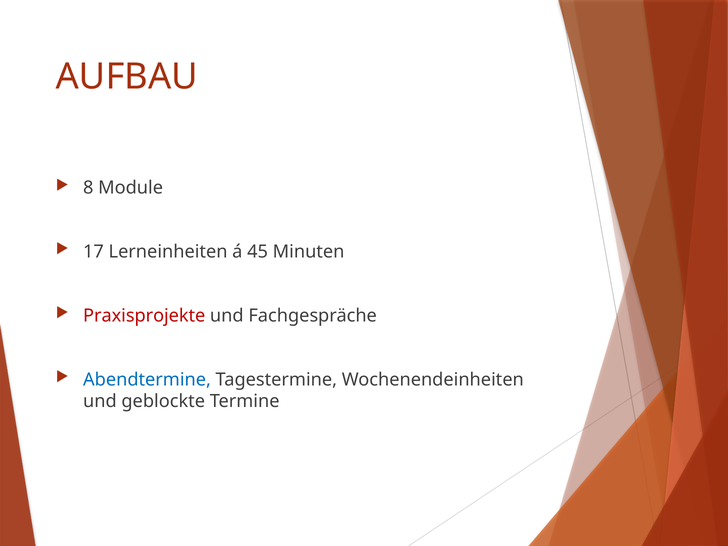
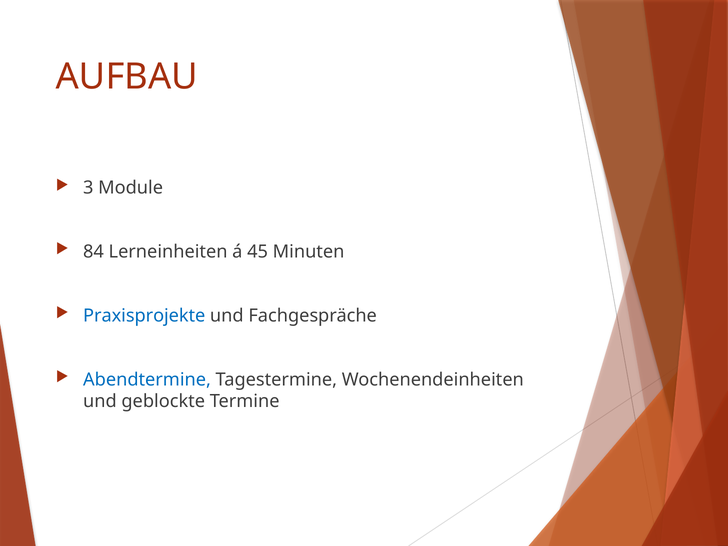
8: 8 -> 3 (88, 188)
17: 17 -> 84 (94, 252)
Praxisprojekte colour: red -> blue (144, 316)
